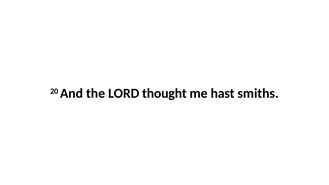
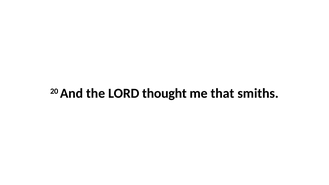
hast: hast -> that (222, 93)
